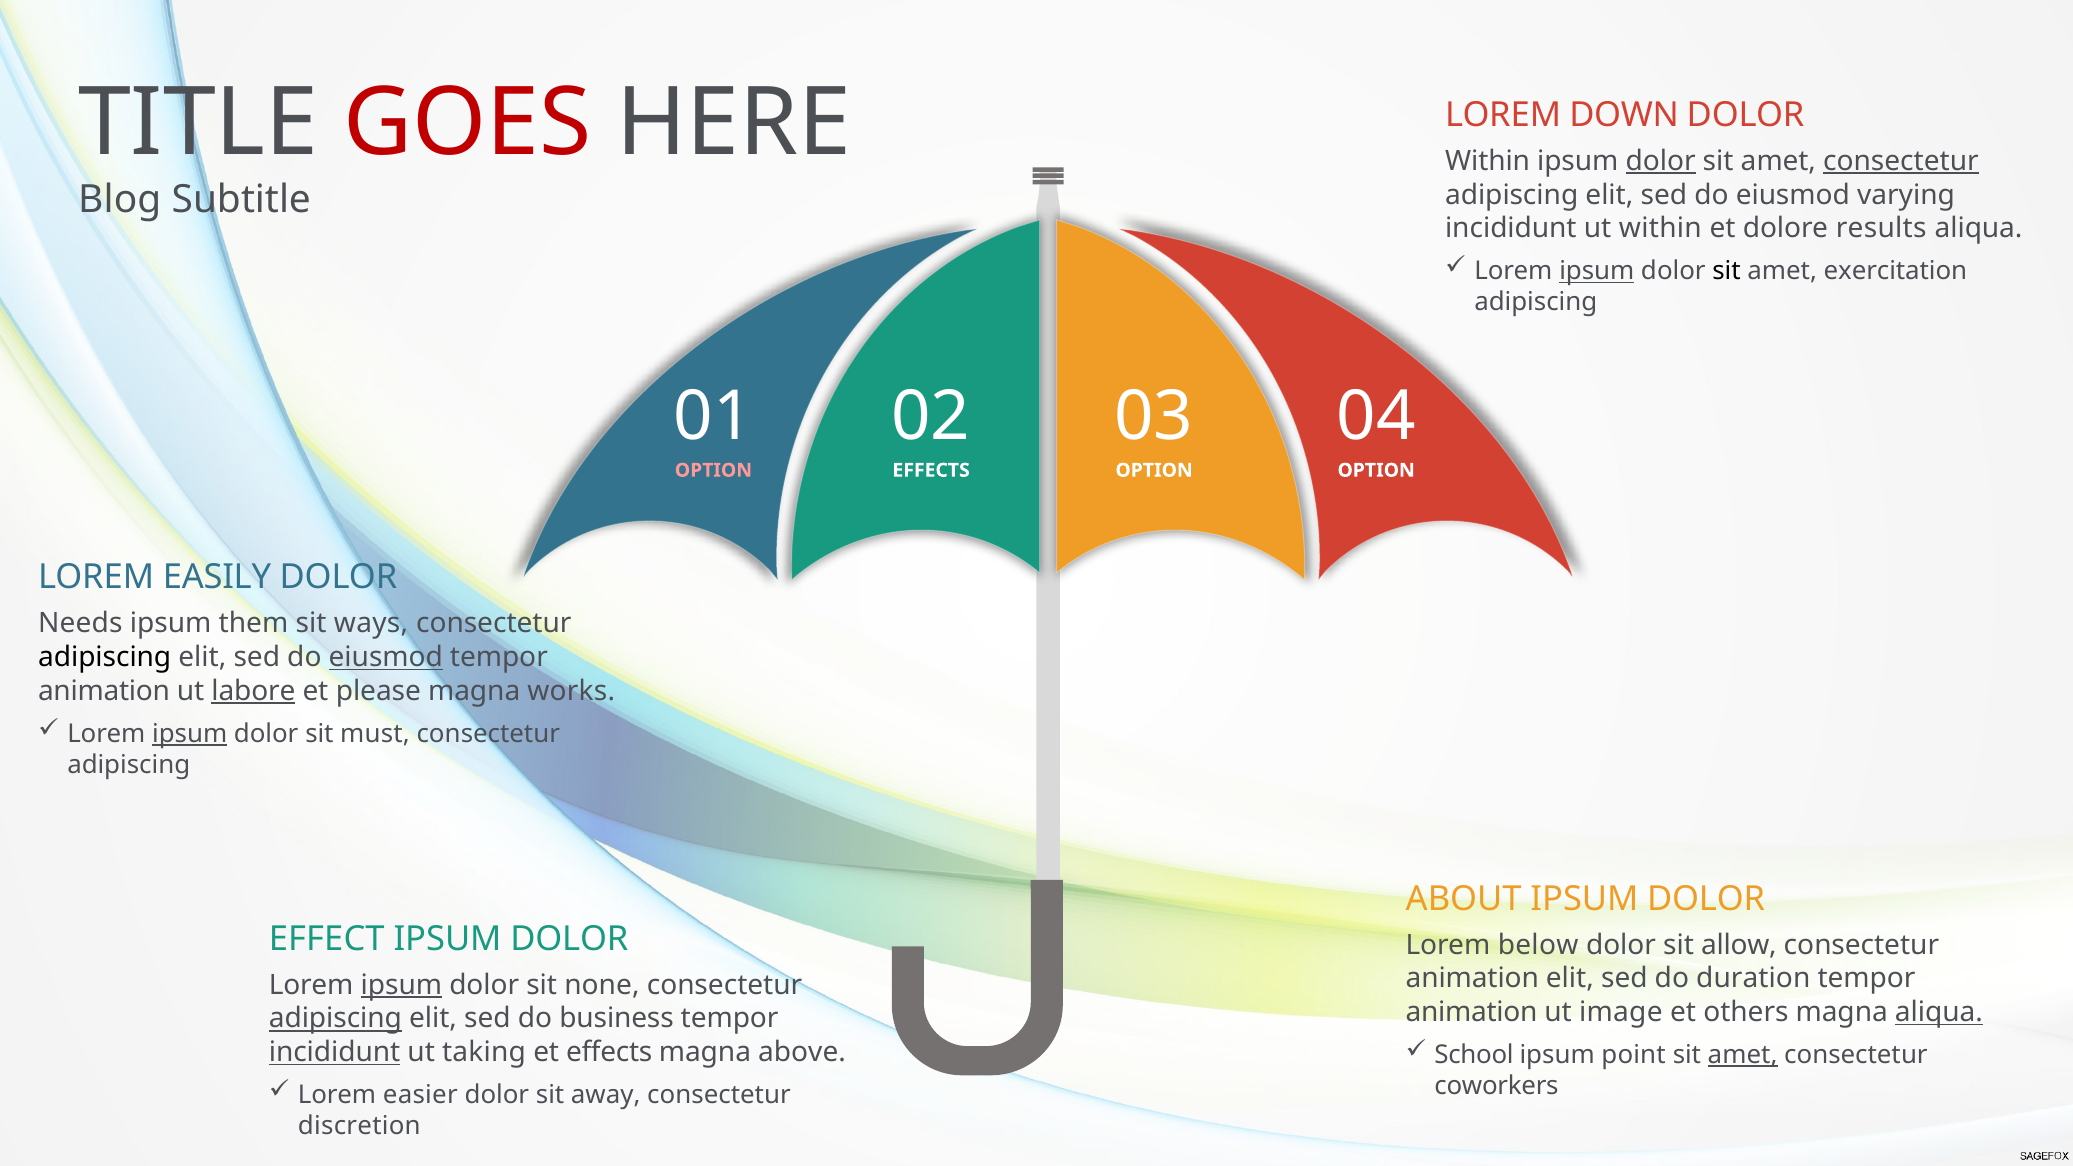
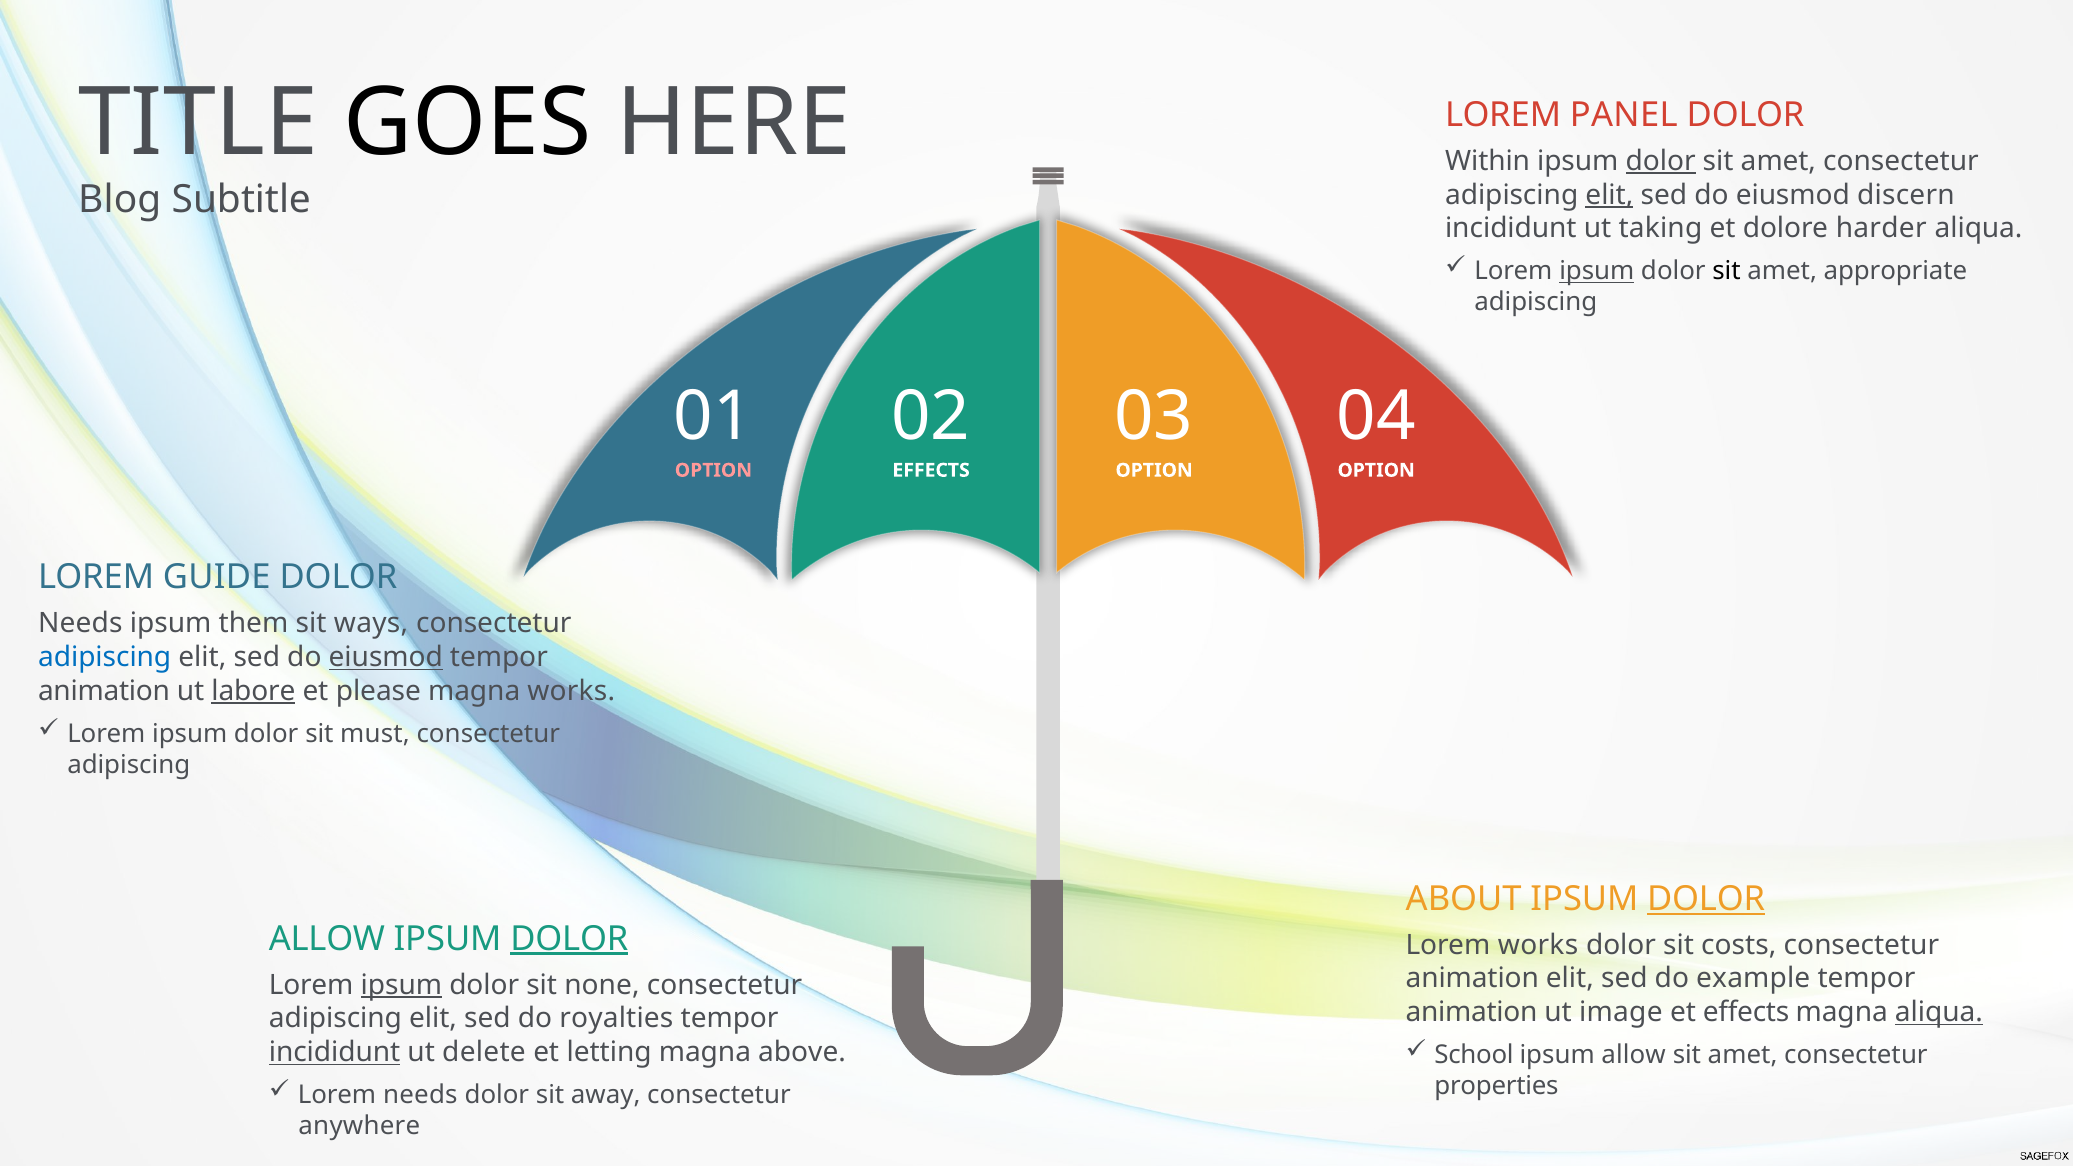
GOES colour: red -> black (468, 123)
DOWN: DOWN -> PANEL (1624, 115)
consectetur underline: present -> none (1901, 161)
elit underline: none -> present (1609, 195)
varying: varying -> discern (1906, 195)
ut within: within -> taking (1660, 229)
results: results -> harder (1881, 229)
exercitation: exercitation -> appropriate (1895, 271)
EASILY: EASILY -> GUIDE (217, 578)
adipiscing colour: black -> blue (105, 657)
ipsum underline: present -> none (190, 734)
DOLOR underline: none -> present (1706, 899)
EFFECT: EFFECT -> ALLOW (327, 939)
DOLOR underline: none -> present (569, 939)
Lorem below: below -> works (1538, 945)
allow: allow -> costs (1739, 945)
duration: duration -> example (1753, 979)
et others: others -> effects (1746, 1012)
adipiscing underline: present -> none (335, 1019)
business: business -> royalties (616, 1019)
ipsum point: point -> allow (1634, 1055)
amet underline: present -> none (1743, 1055)
taking: taking -> delete (484, 1052)
et effects: effects -> letting (609, 1052)
coworkers: coworkers -> properties (1496, 1086)
Lorem easier: easier -> needs (420, 1095)
discretion: discretion -> anywhere (359, 1126)
